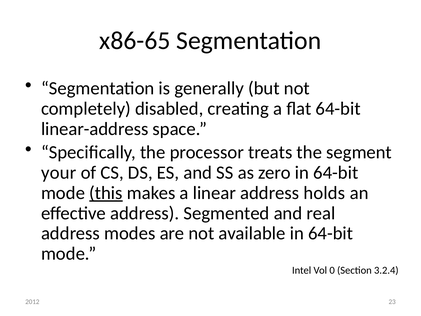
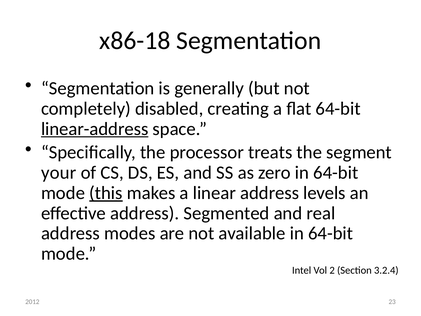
x86-65: x86-65 -> x86-18 (135, 41)
linear-address underline: none -> present (95, 129)
holds: holds -> levels (324, 193)
0: 0 -> 2 (332, 270)
